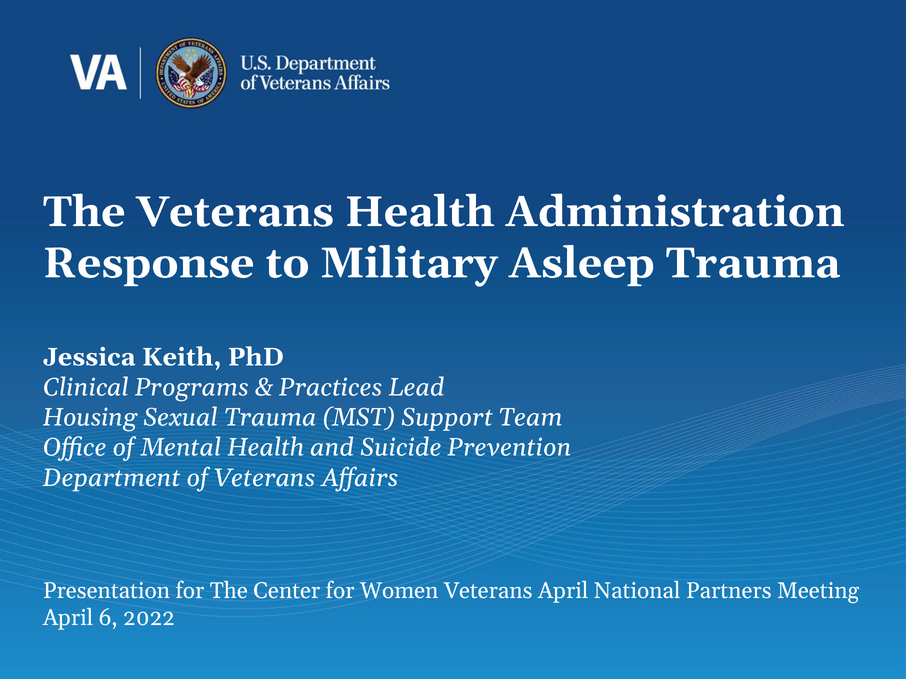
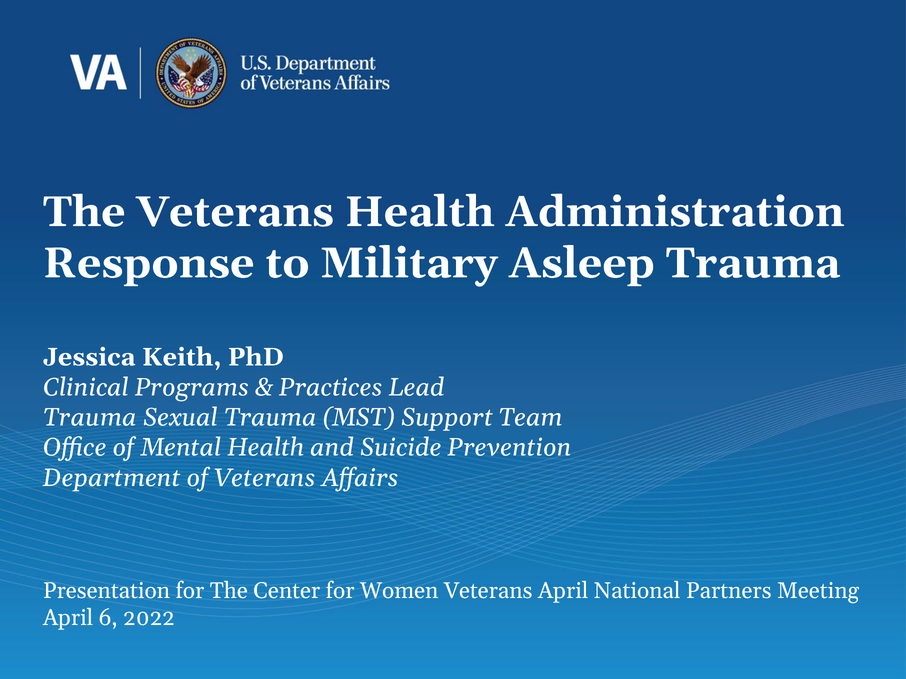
Housing: Housing -> Trauma (90, 418)
